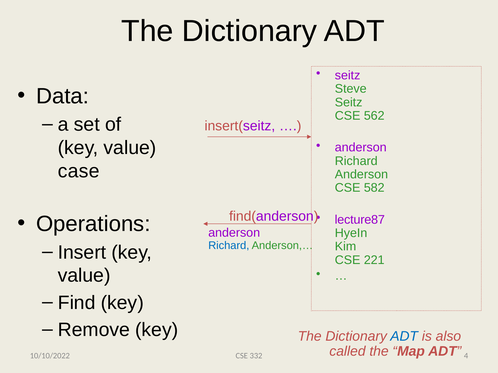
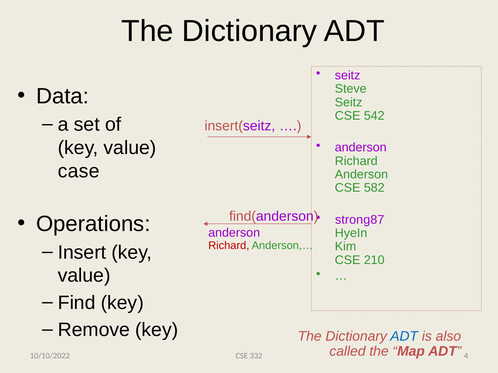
562: 562 -> 542 (374, 116)
lecture87: lecture87 -> strong87 (360, 220)
Richard colour: blue -> red (229, 246)
221: 221 -> 210 (374, 260)
